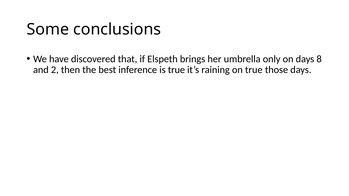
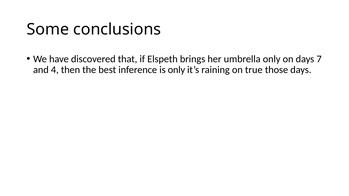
8: 8 -> 7 (319, 59)
2: 2 -> 4 (55, 70)
is true: true -> only (176, 70)
